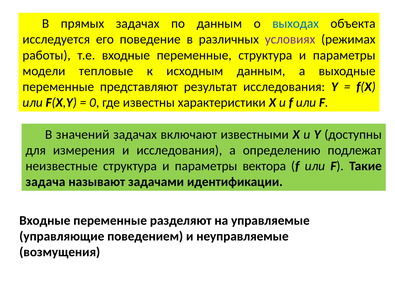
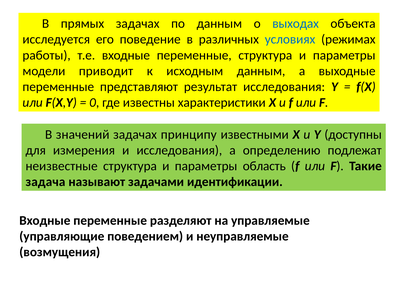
условиях colour: purple -> blue (290, 39)
тепловые: тепловые -> приводит (106, 71)
включают: включают -> принципу (189, 135)
вектора: вектора -> область (264, 166)
